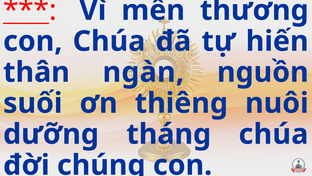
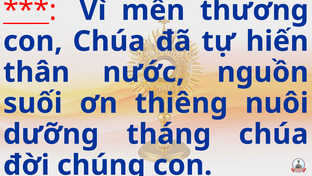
ngàn: ngàn -> nước (143, 72)
